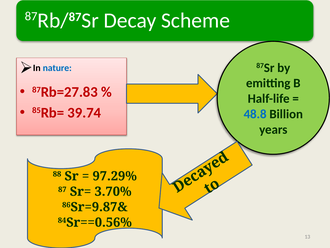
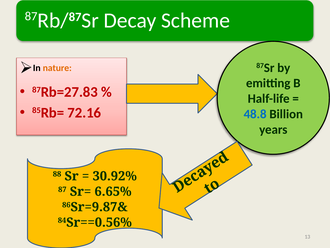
nature colour: blue -> orange (57, 68)
39.74: 39.74 -> 72.16 (84, 113)
97.29%: 97.29% -> 30.92% (115, 176)
3.70%: 3.70% -> 6.65% (113, 191)
